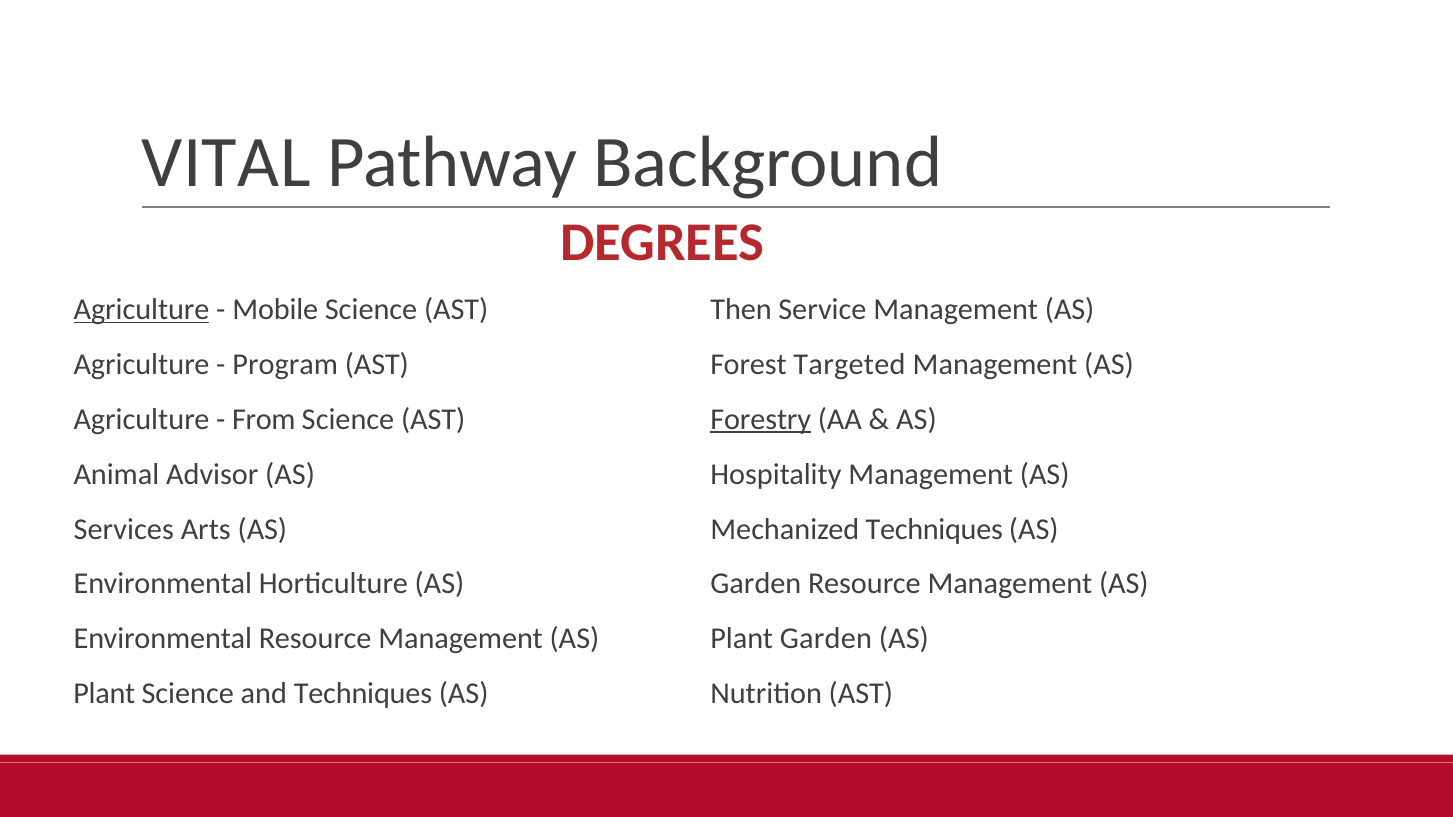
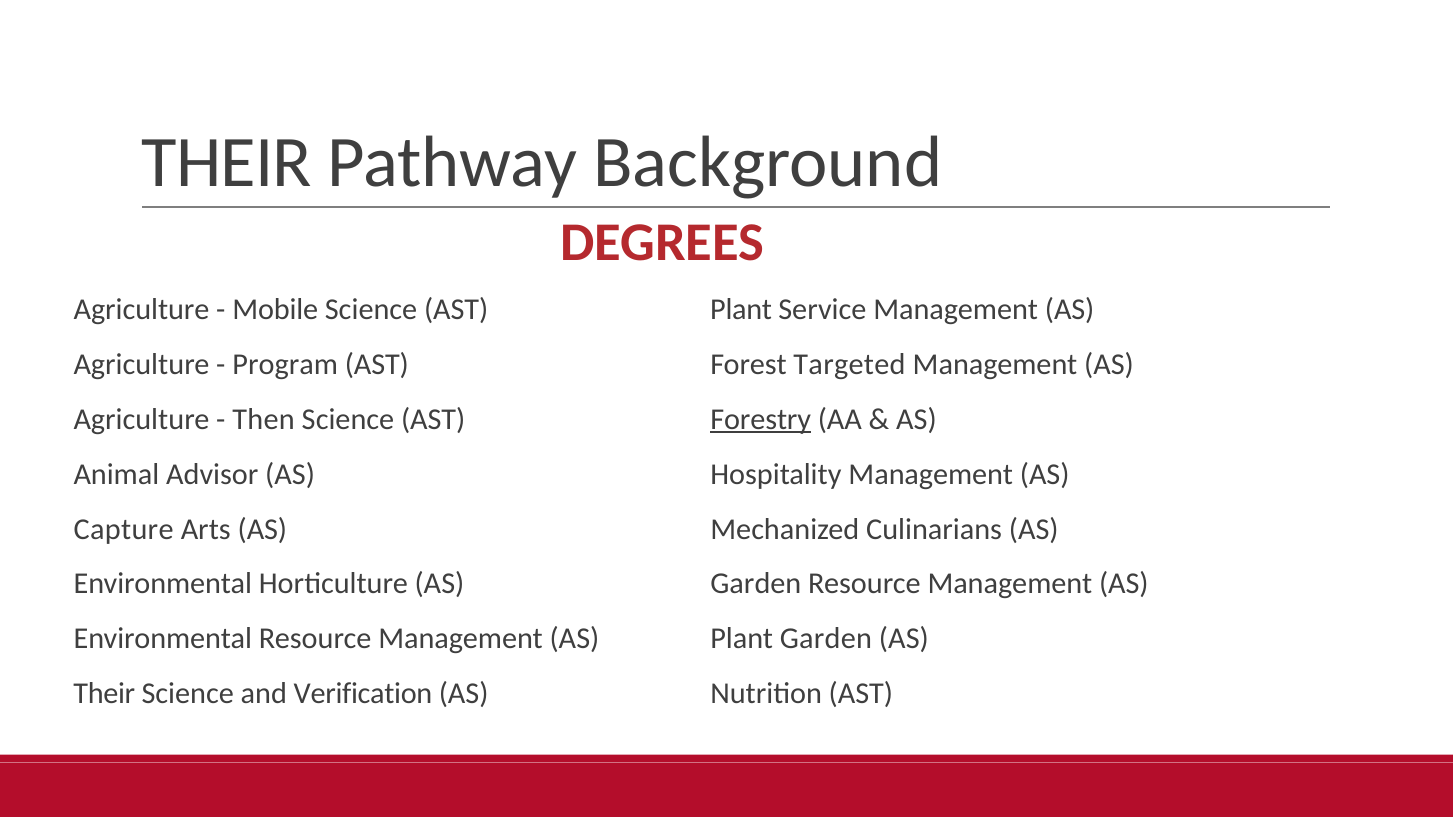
VITAL: VITAL -> THEIR (227, 163)
Agriculture underline: present -> none (142, 310)
Then: Then -> Plant (741, 310)
From: From -> Then (264, 420)
Services: Services -> Capture (124, 529)
Mechanized Techniques: Techniques -> Culinarians (934, 529)
Plant: Plant -> Their (104, 694)
and Techniques: Techniques -> Verification (363, 694)
